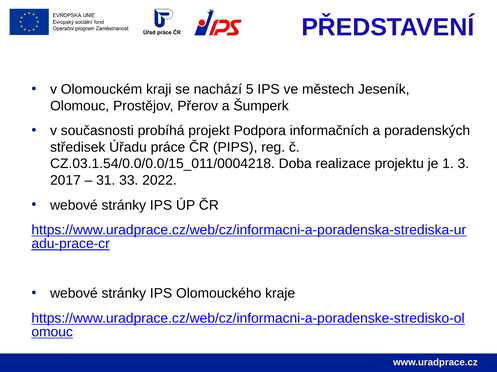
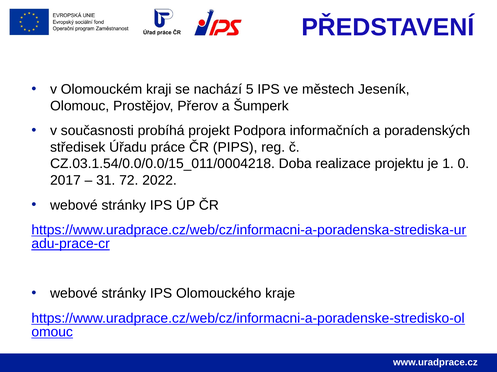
3: 3 -> 0 (463, 164)
33: 33 -> 72 (129, 181)
